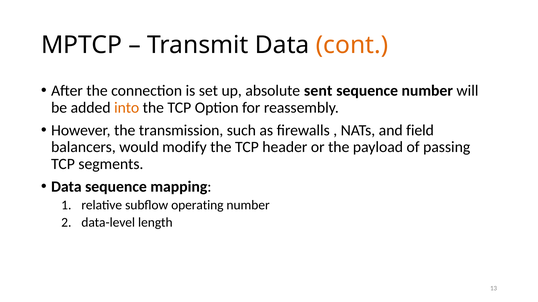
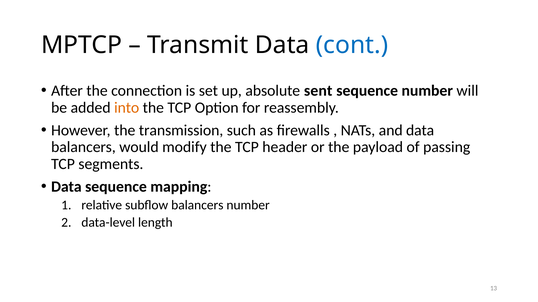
cont colour: orange -> blue (352, 45)
and field: field -> data (420, 130)
subflow operating: operating -> balancers (197, 205)
